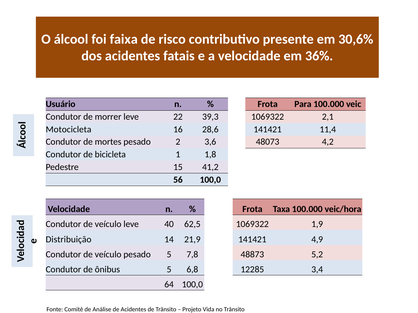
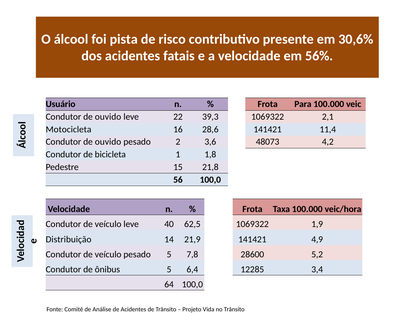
faixa: faixa -> pista (124, 39)
36%: 36% -> 56% (319, 56)
morrer: morrer -> ouvido (108, 117)
mortes: mortes -> ouvido (108, 142)
41,2: 41,2 -> 21,8 (210, 167)
48873: 48873 -> 28600 (252, 255)
6,8: 6,8 -> 6,4 (192, 270)
